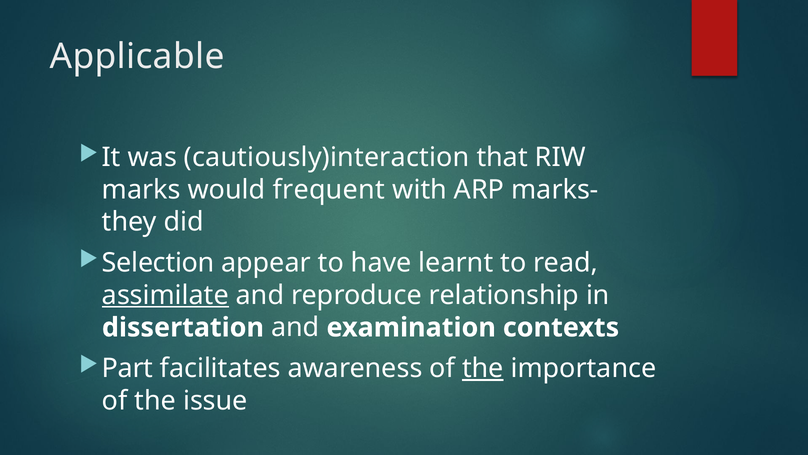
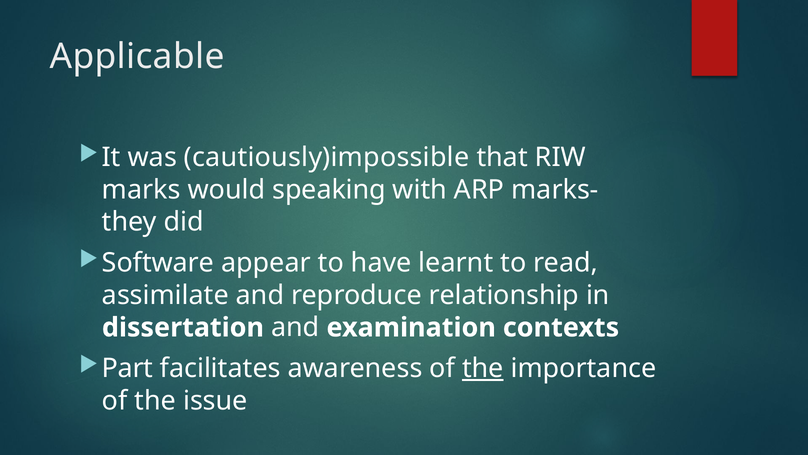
cautiously)interaction: cautiously)interaction -> cautiously)impossible (327, 157)
frequent: frequent -> speaking (329, 189)
Selection: Selection -> Software (158, 263)
assimilate underline: present -> none (165, 295)
